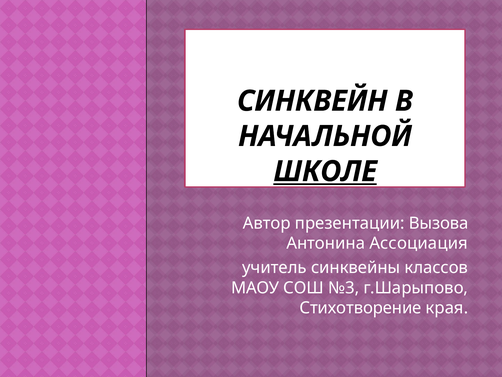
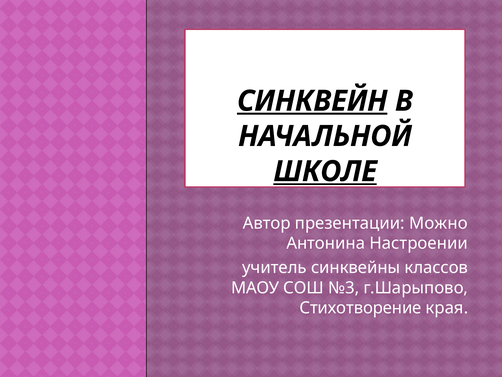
СИНКВЕЙН underline: none -> present (312, 101)
Вызова: Вызова -> Можно (438, 223)
Ассоциация: Ассоциация -> Настроении (419, 243)
